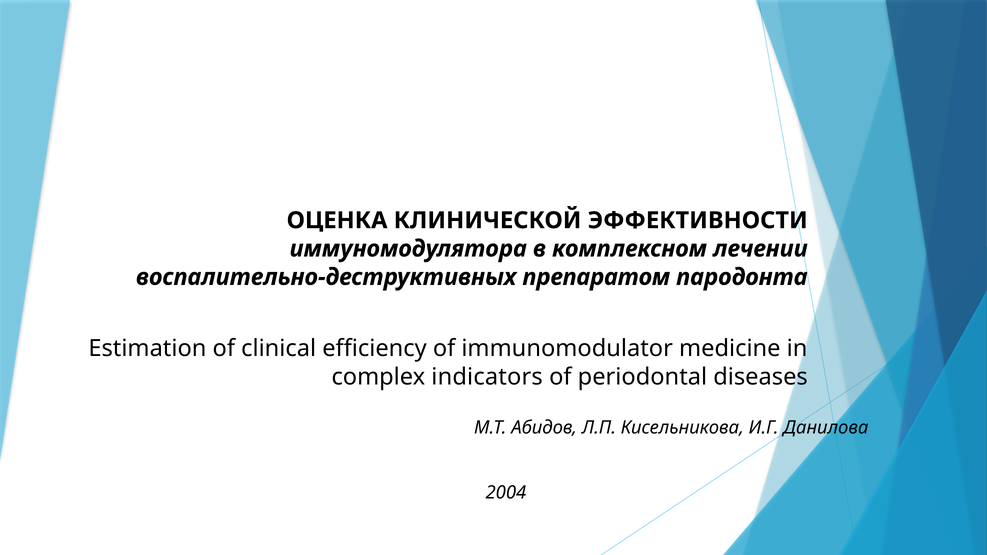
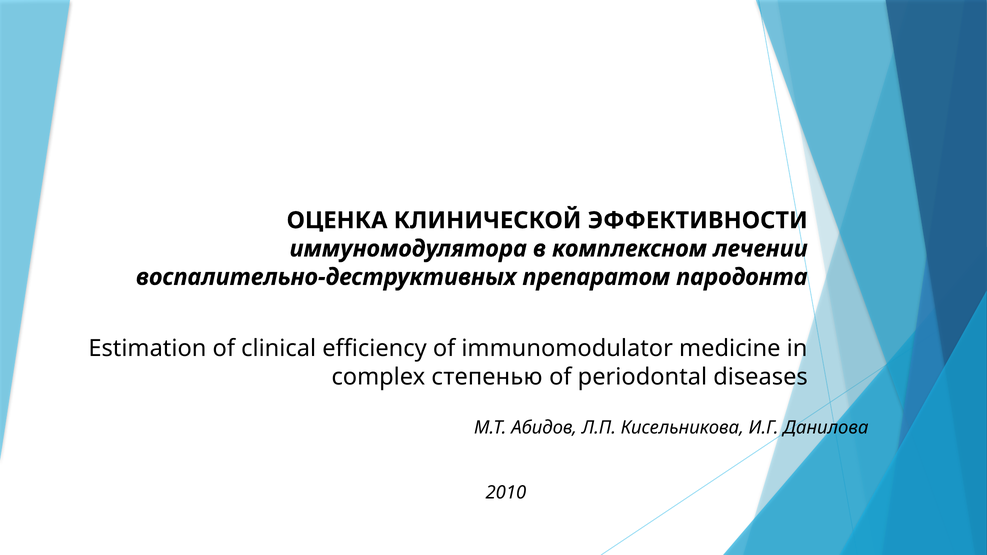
indicators: indicators -> степенью (487, 377)
2004: 2004 -> 2010 (506, 493)
